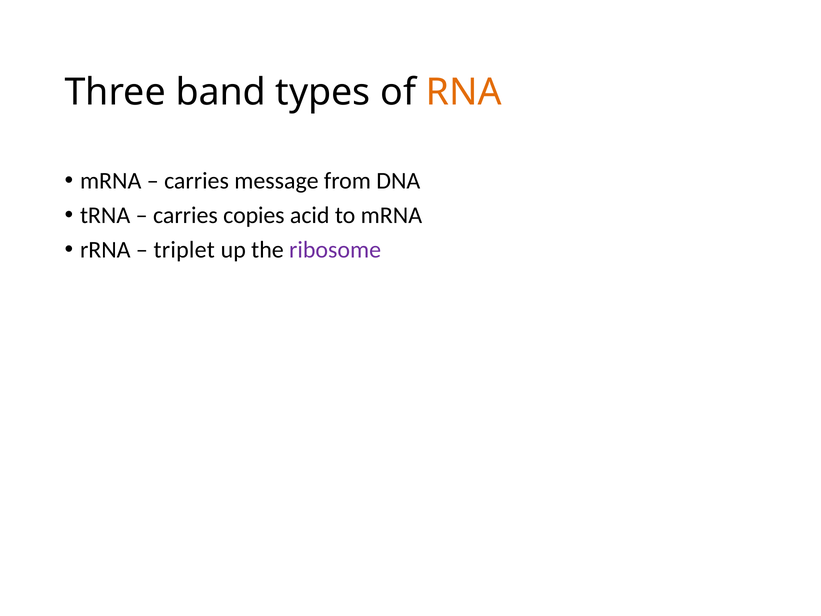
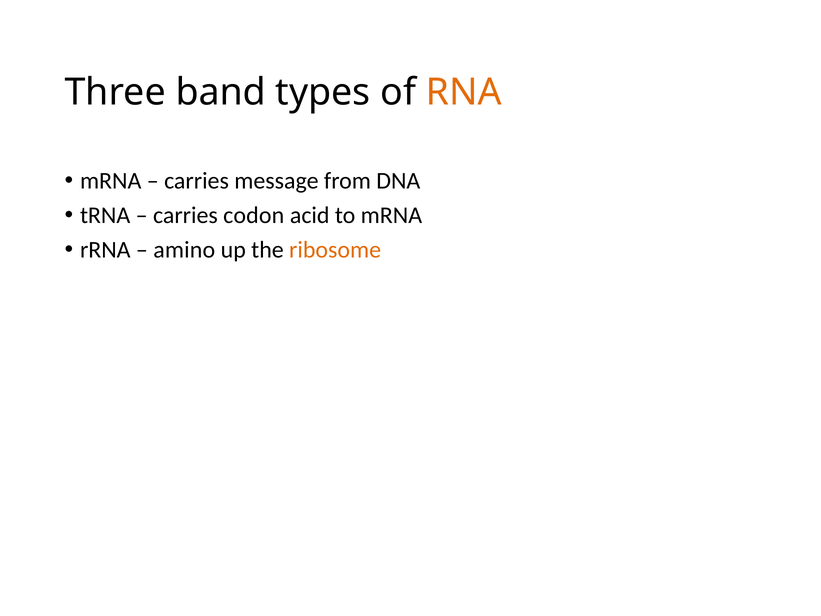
copies: copies -> codon (254, 215)
triplet: triplet -> amino (184, 250)
ribosome colour: purple -> orange (335, 250)
